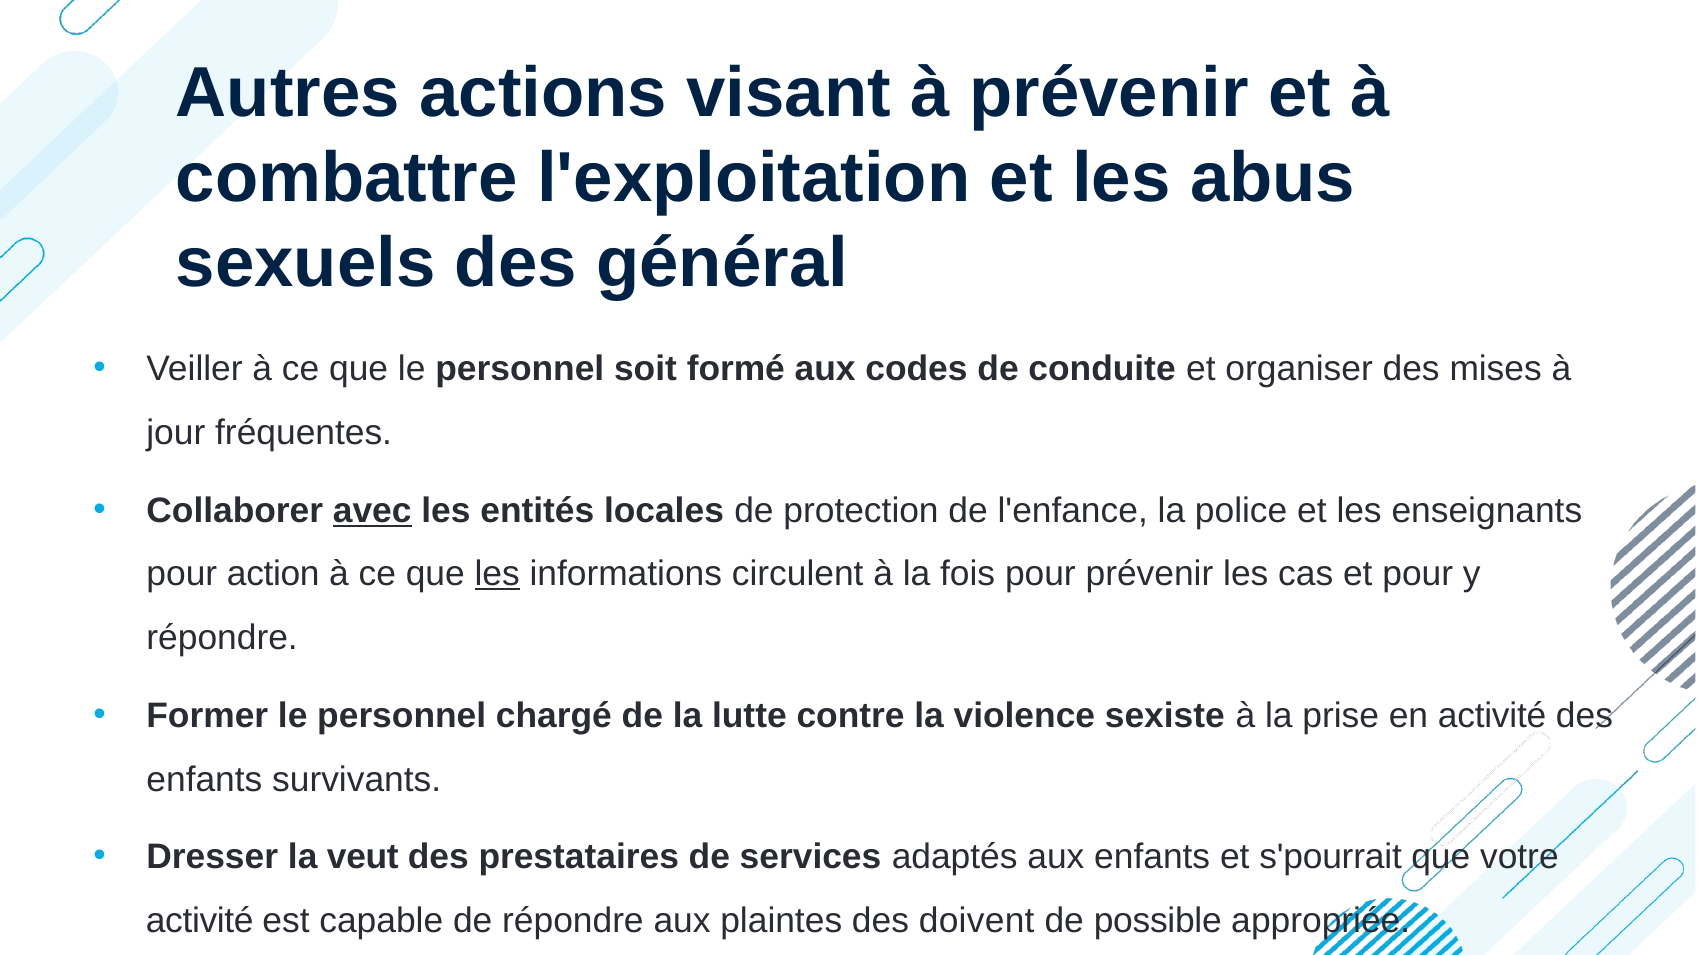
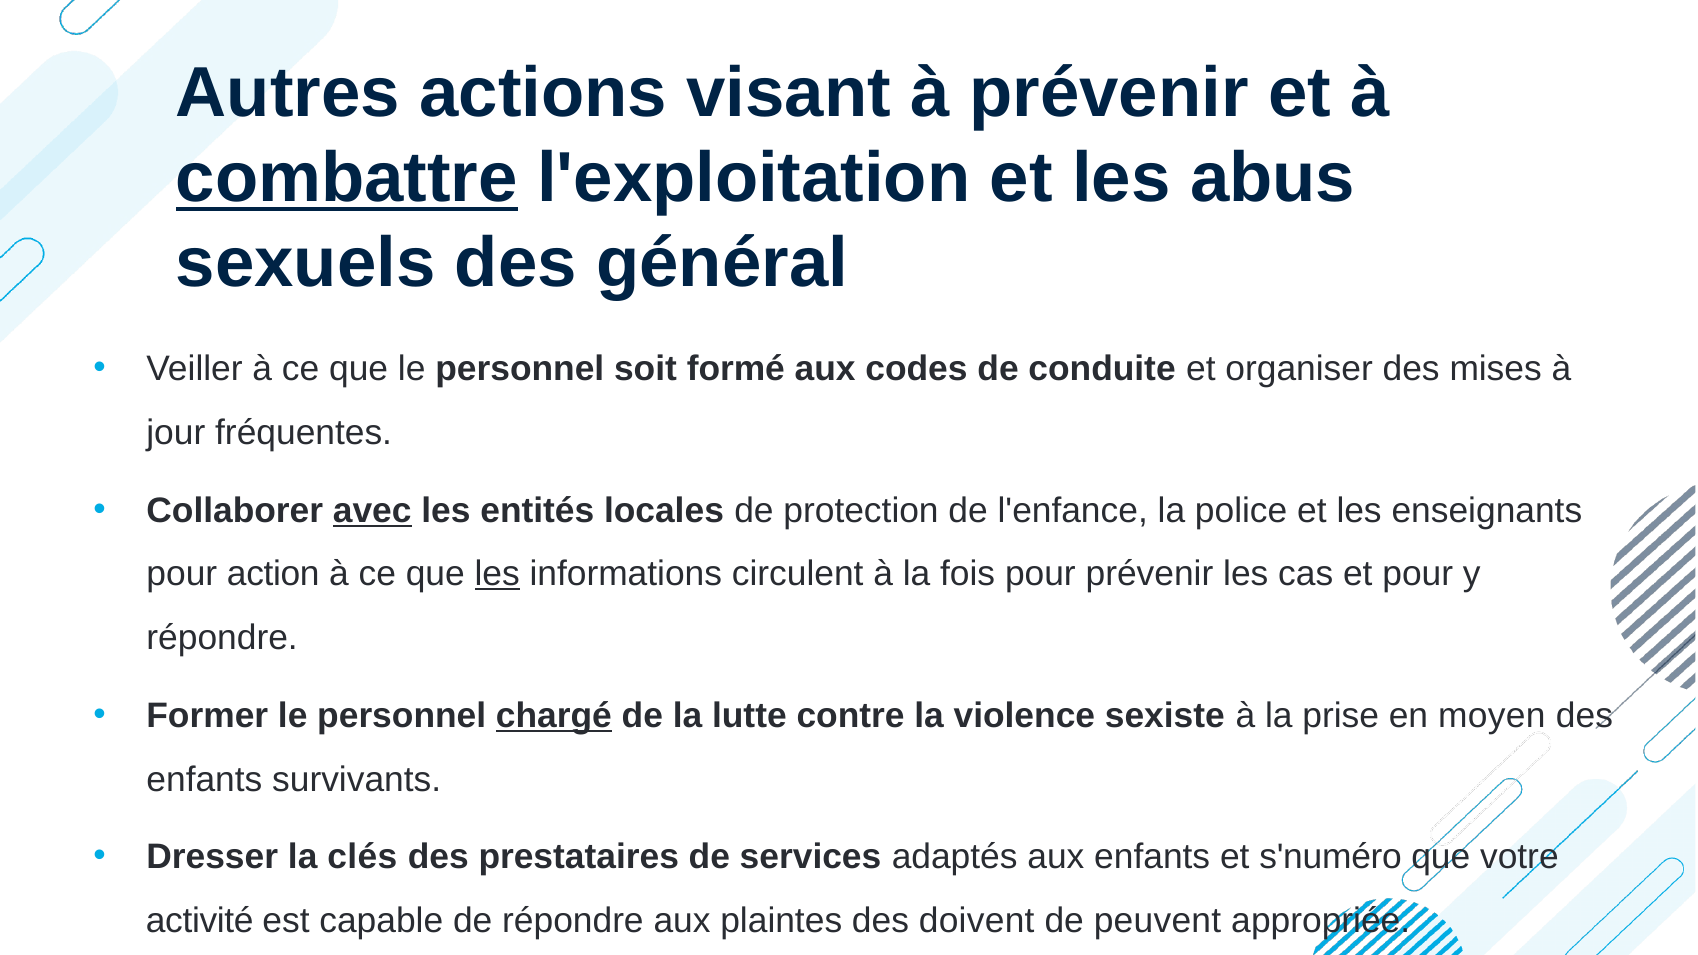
combattre underline: none -> present (347, 179)
chargé underline: none -> present (554, 716)
en activité: activité -> moyen (1492, 716)
veut: veut -> clés (362, 857)
s'pourrait: s'pourrait -> s'numéro (1331, 857)
possible: possible -> peuvent (1157, 921)
